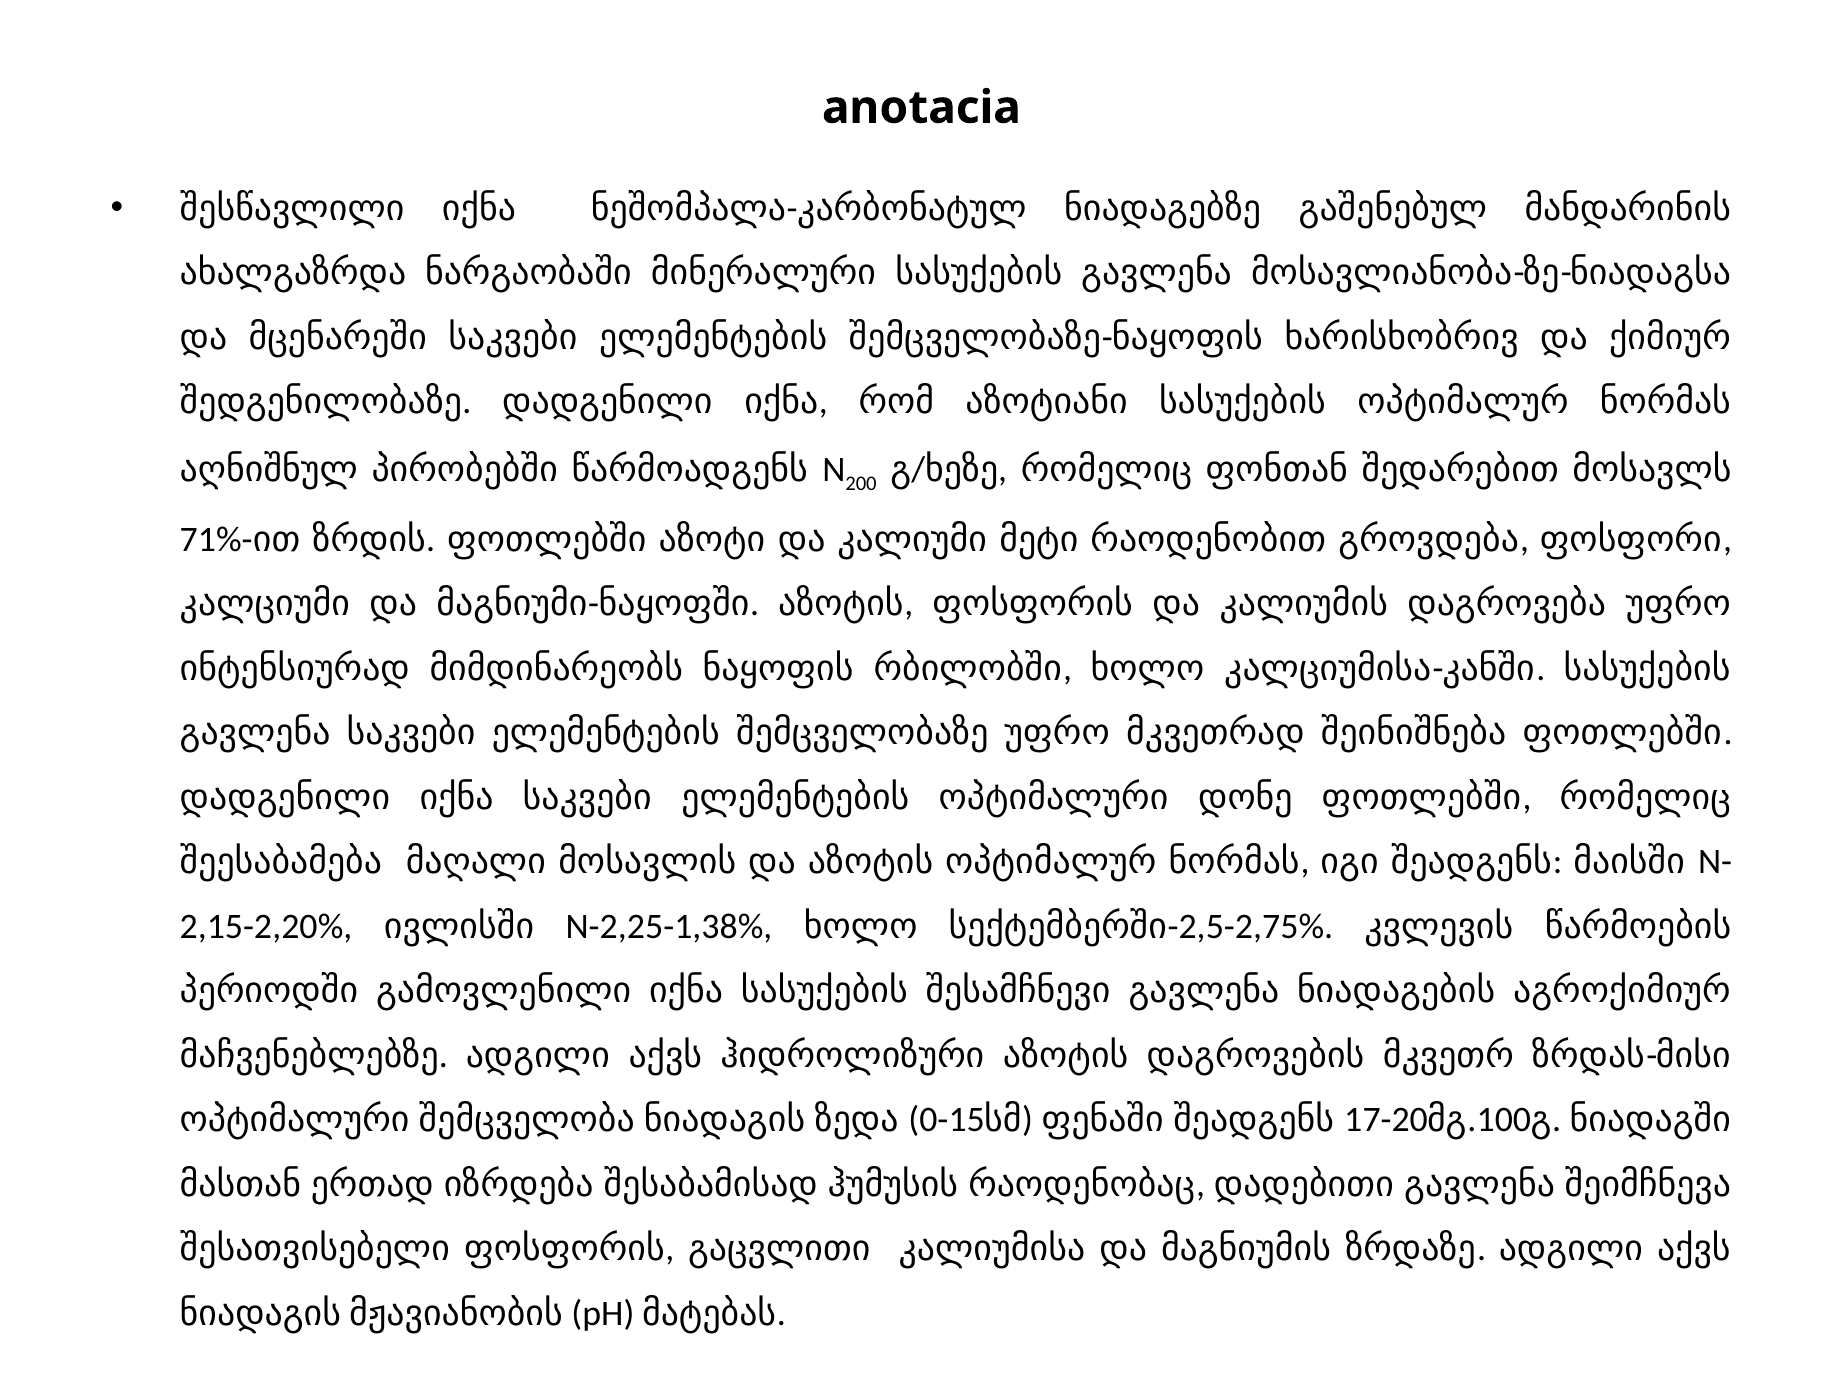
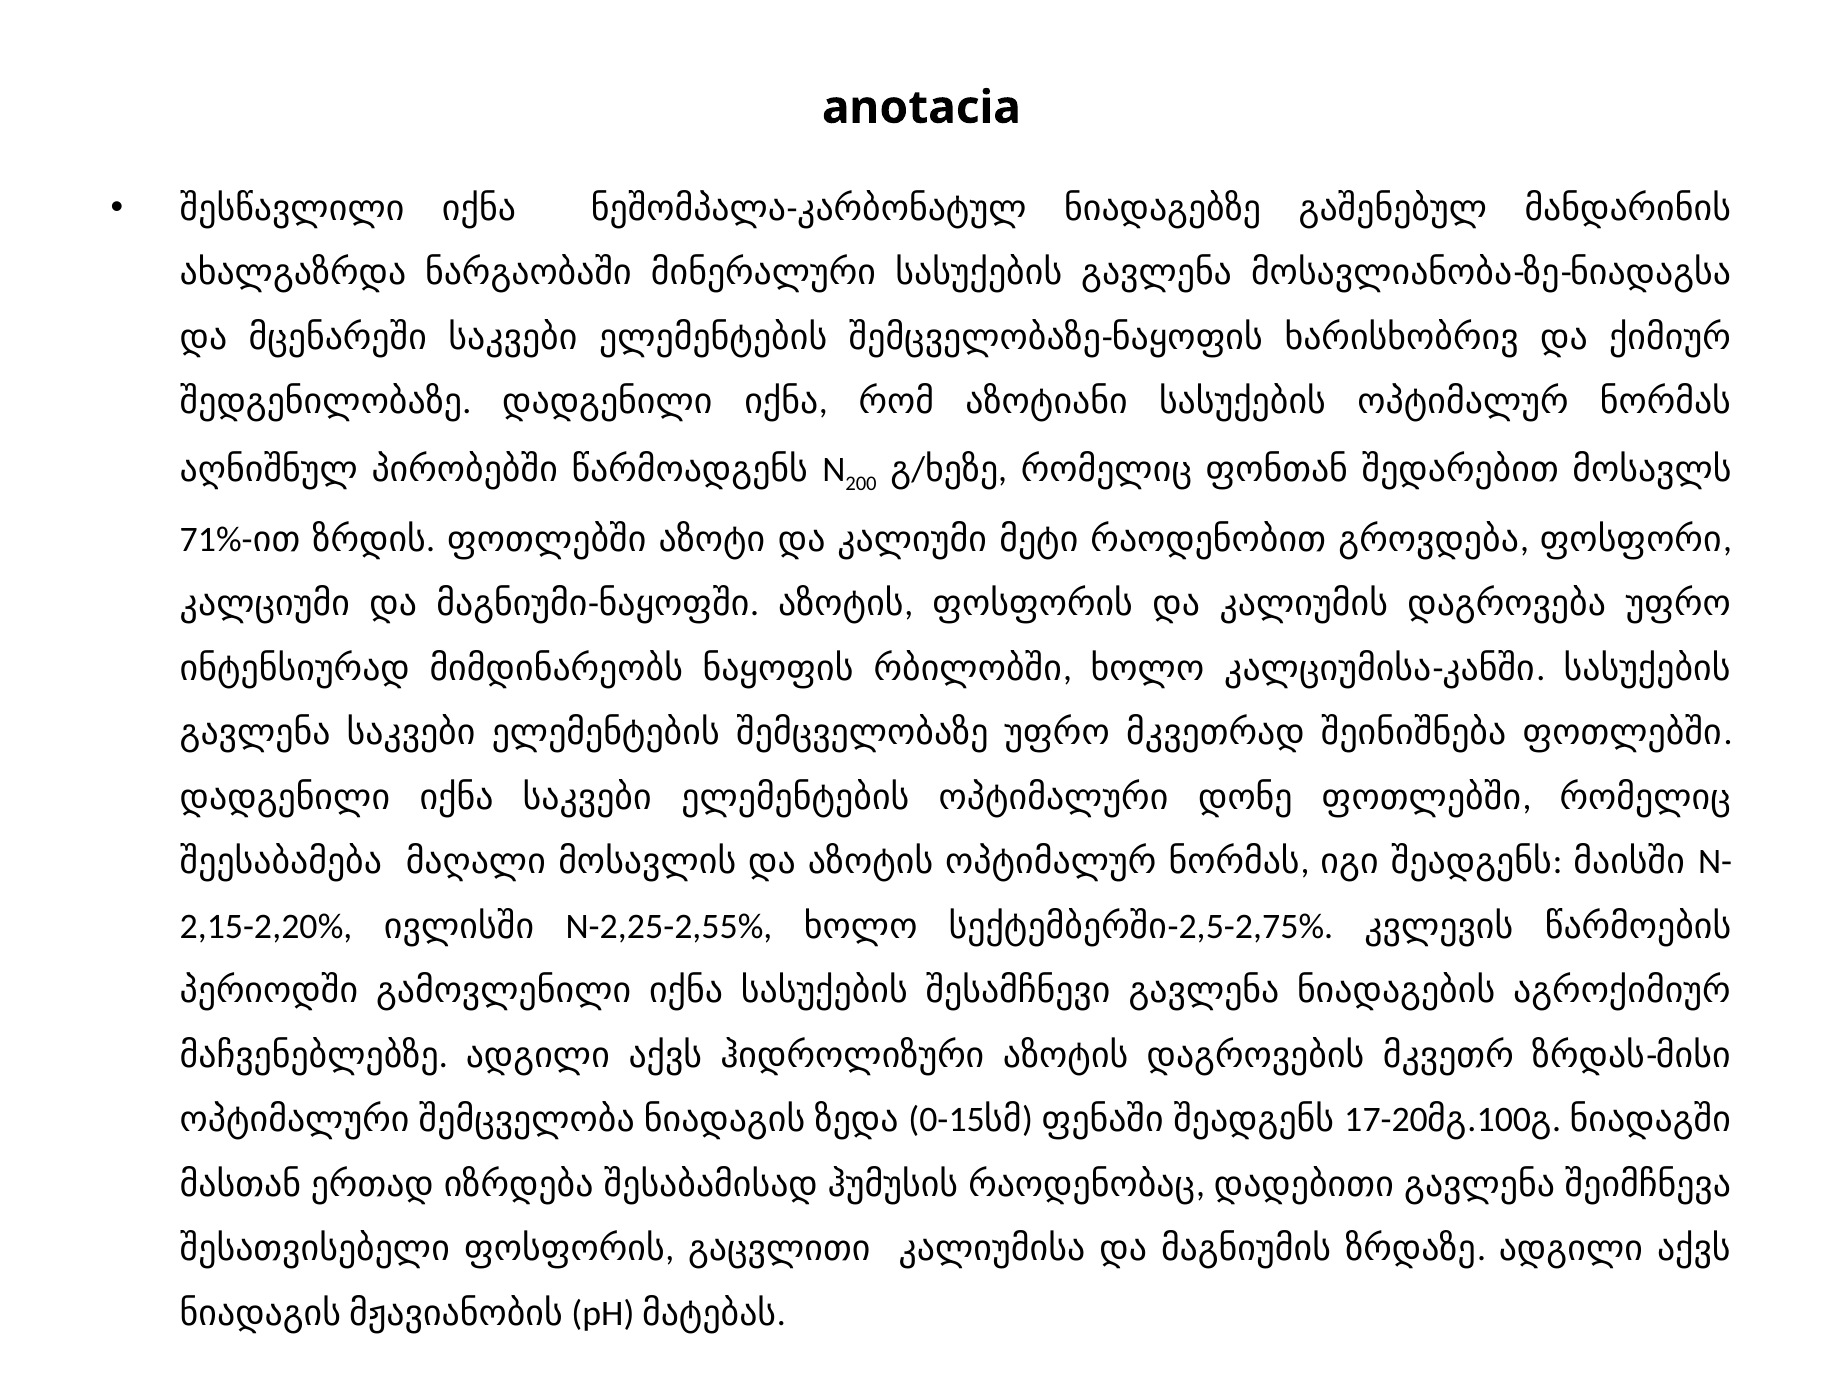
N-2,25-1,38%: N-2,25-1,38% -> N-2,25-2,55% (669, 927)
